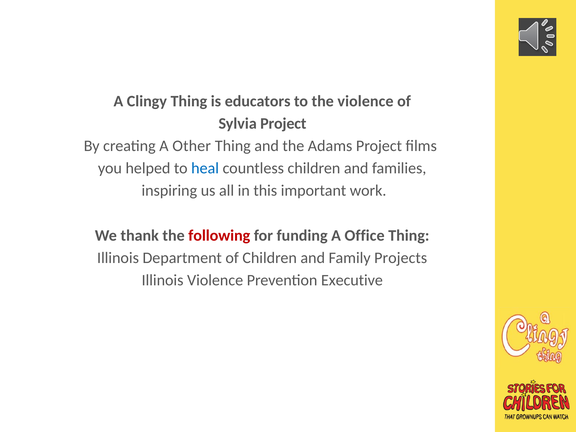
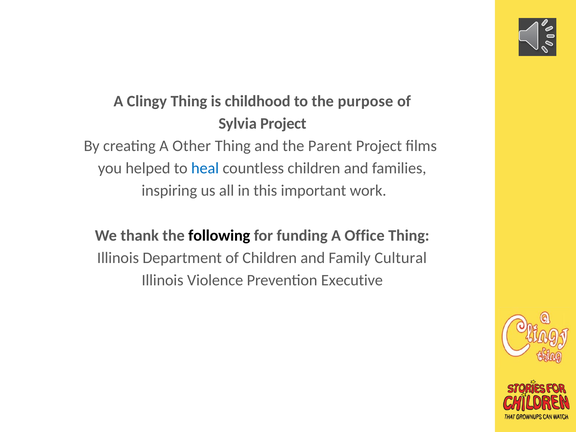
educators: educators -> childhood (258, 101)
the violence: violence -> purpose (365, 101)
Adams: Adams -> Parent (330, 146)
following colour: red -> black (219, 236)
Projects: Projects -> Cultural (401, 258)
